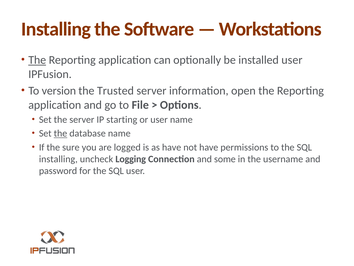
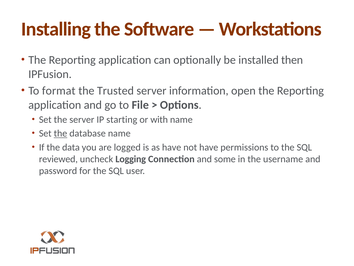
The underline: present -> none (37, 60)
installed user: user -> then (292, 60)
version: version -> format (59, 91)
or user: user -> with (159, 119)
sure: sure -> data (71, 147)
installing: installing -> reviewed (58, 159)
